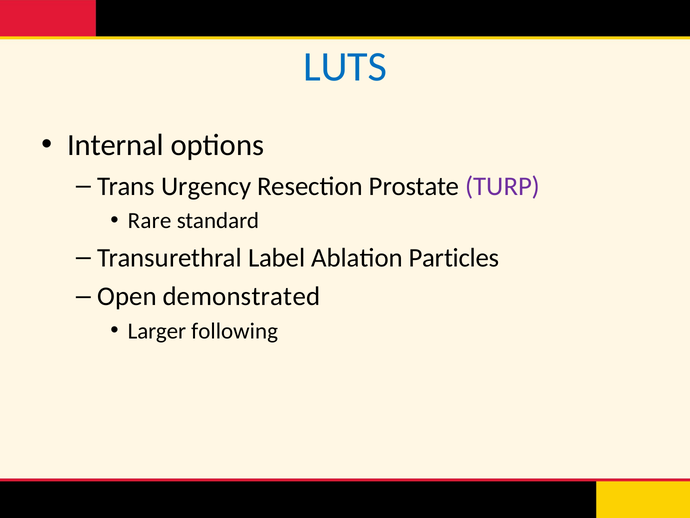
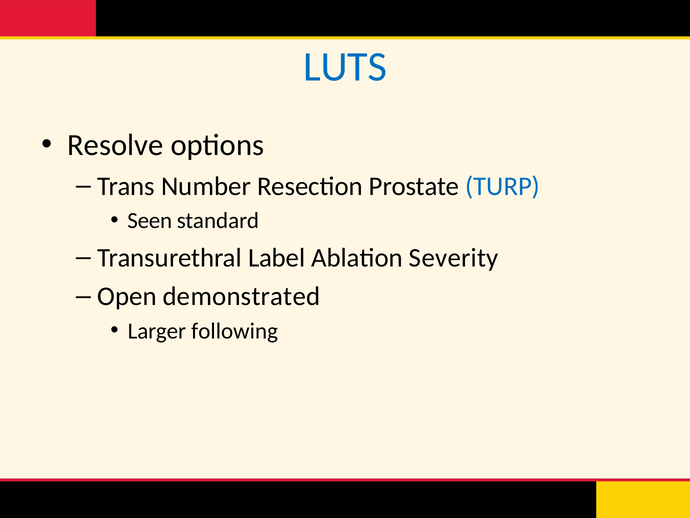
Internal: Internal -> Resolve (115, 145)
Urgency: Urgency -> Number (206, 186)
TURP colour: purple -> blue (503, 186)
Rare: Rare -> Seen (150, 221)
Particles: Particles -> Severity (454, 257)
